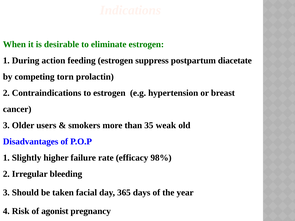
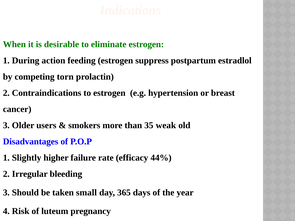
diacetate: diacetate -> estradlol (235, 61)
98%: 98% -> 44% (161, 158)
facial: facial -> small (86, 193)
agonist: agonist -> luteum (55, 211)
